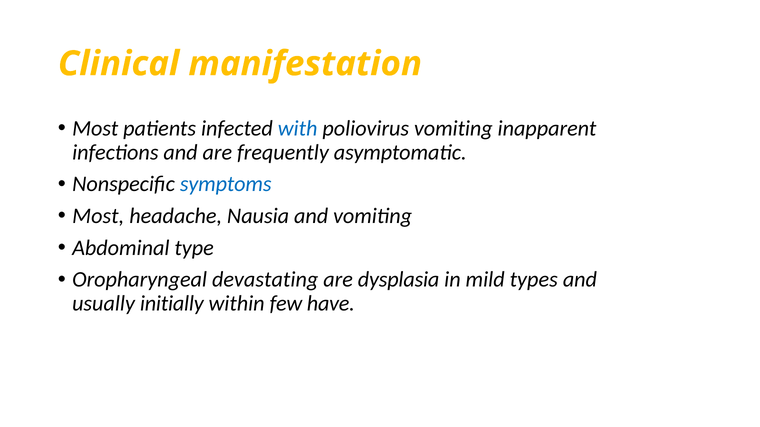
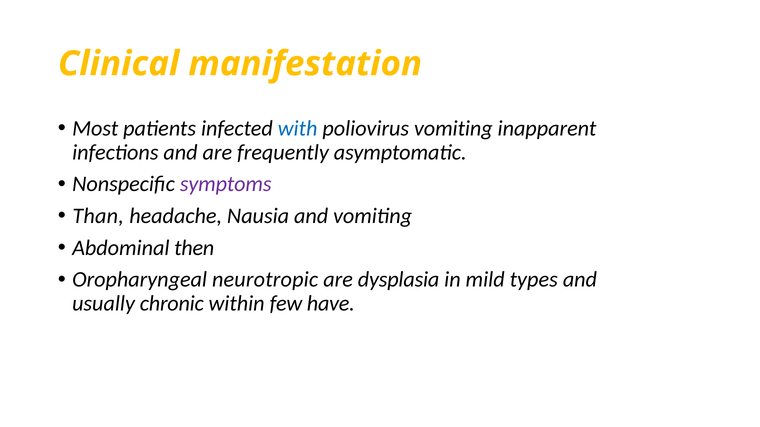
symptoms colour: blue -> purple (226, 184)
Most: Most -> Than (98, 216)
type: type -> then (194, 248)
devastating: devastating -> neurotropic (265, 280)
initially: initially -> chronic (172, 304)
